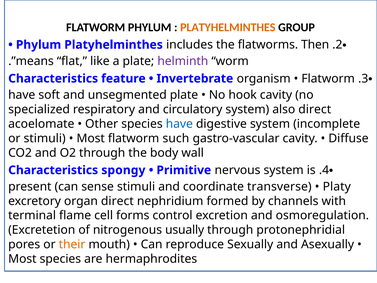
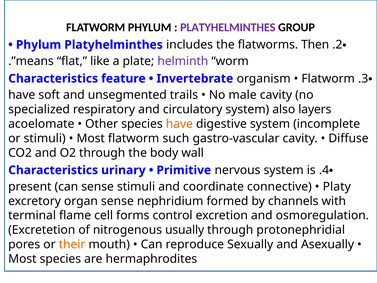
PLATYHELMINTHES colour: orange -> purple (228, 27)
unsegmented plate: plate -> trails (184, 95)
hook: hook -> male (243, 95)
also direct: direct -> layers (315, 109)
have colour: blue -> orange (179, 124)
spongy: spongy -> urinary (123, 170)
transverse: transverse -> connective (279, 186)
organ direct: direct -> sense (117, 201)
